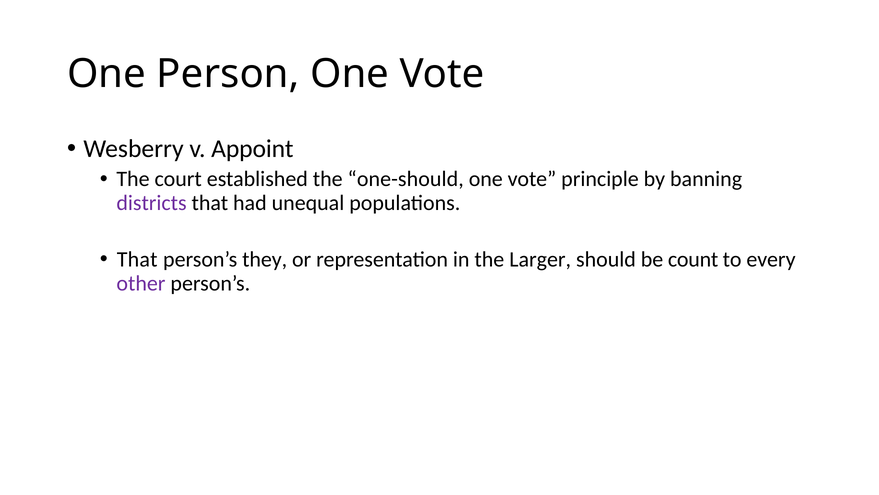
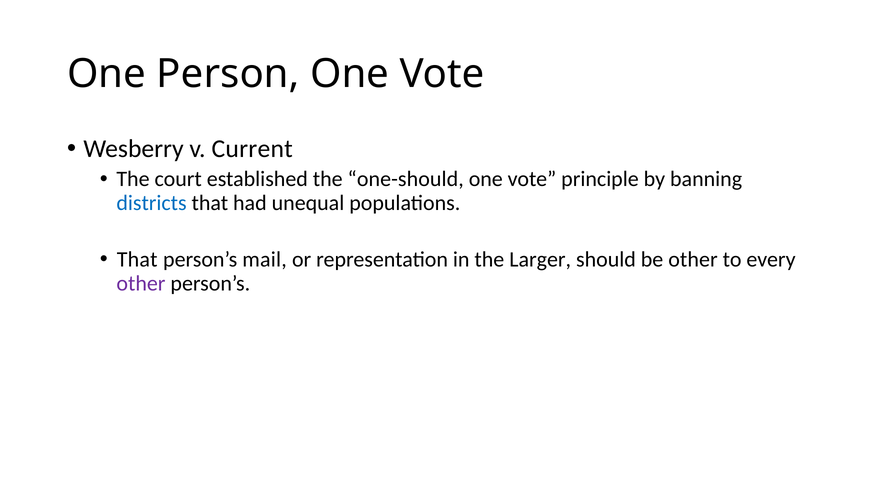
Appoint: Appoint -> Current (252, 149)
districts colour: purple -> blue (152, 203)
they: they -> mail (265, 259)
be count: count -> other (693, 259)
